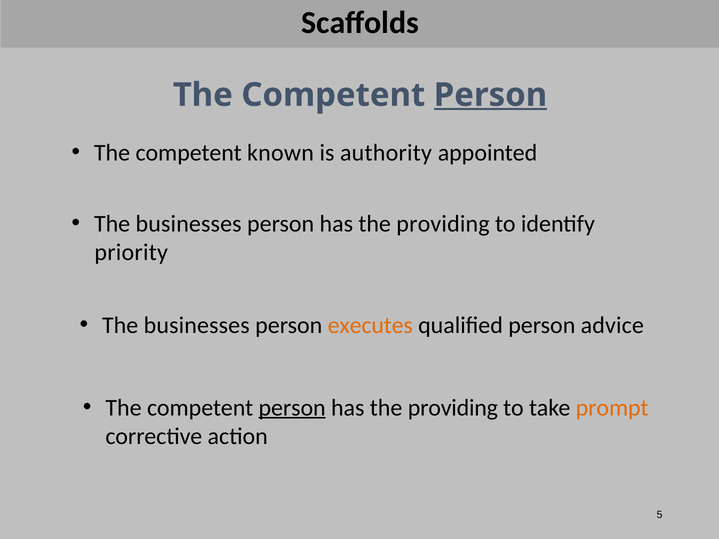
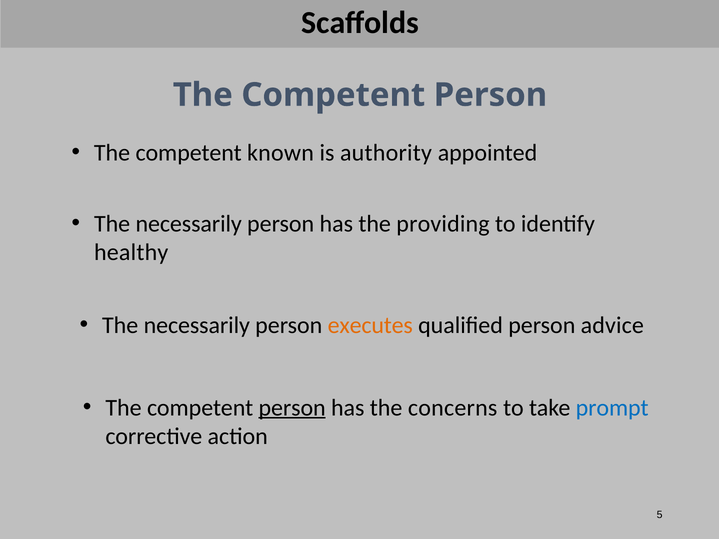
Person underline: present -> none (490, 95)
businesses: businesses -> necessarily (189, 224)
priority: priority -> healthy (131, 253)
businesses: businesses -> necessarily (197, 325)
providing: providing -> concerns (453, 408)
prompt colour: orange -> blue (612, 408)
